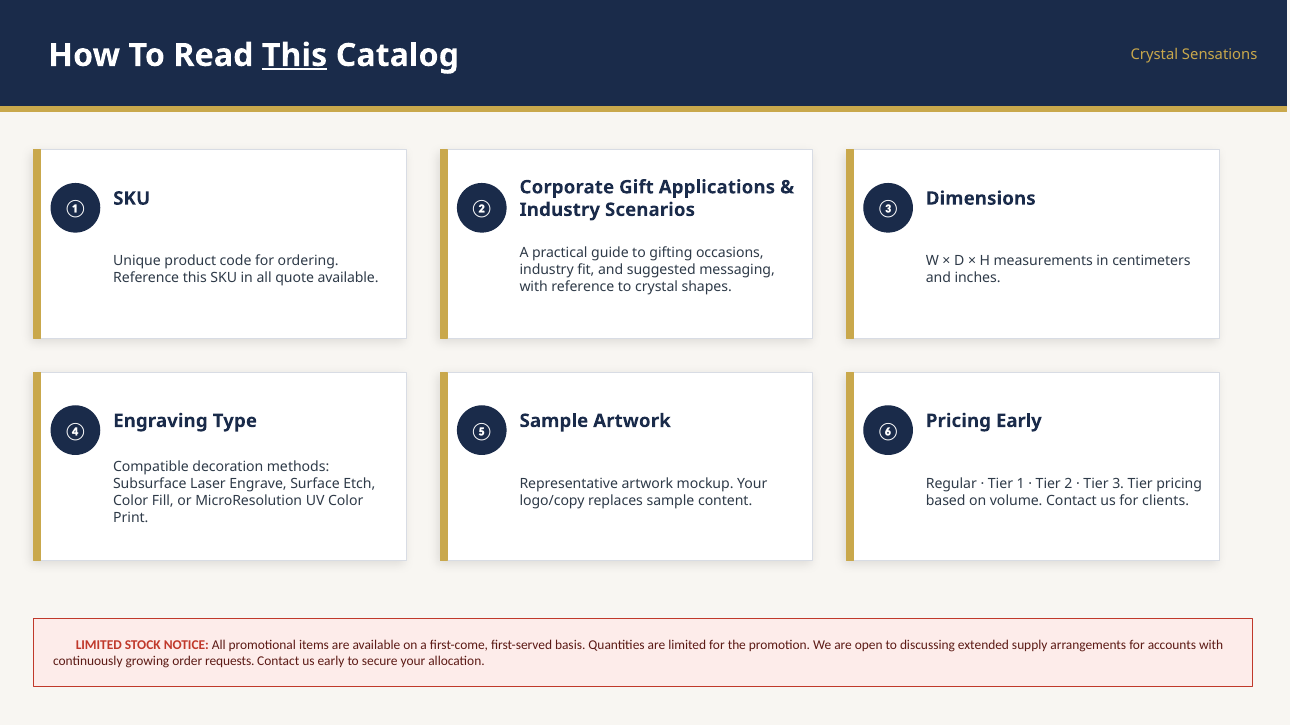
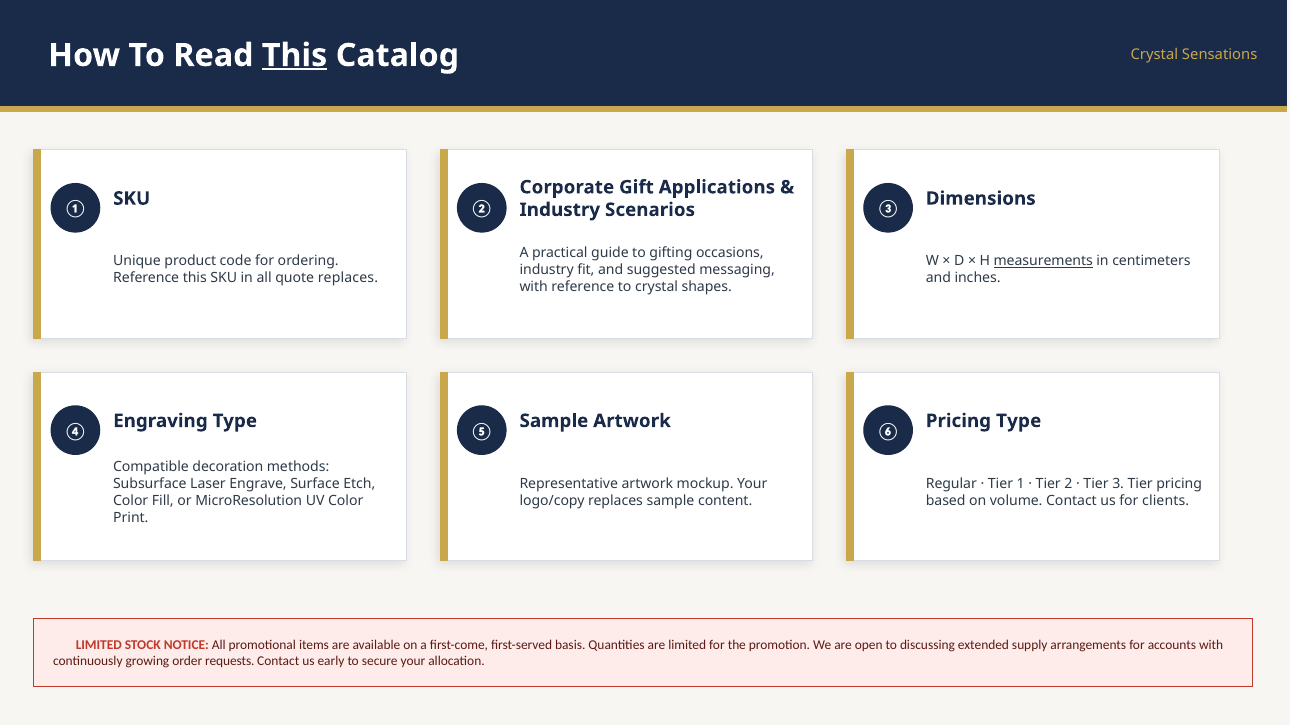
measurements underline: none -> present (1043, 261)
quote available: available -> replaces (348, 278)
Pricing Early: Early -> Type (1019, 421)
